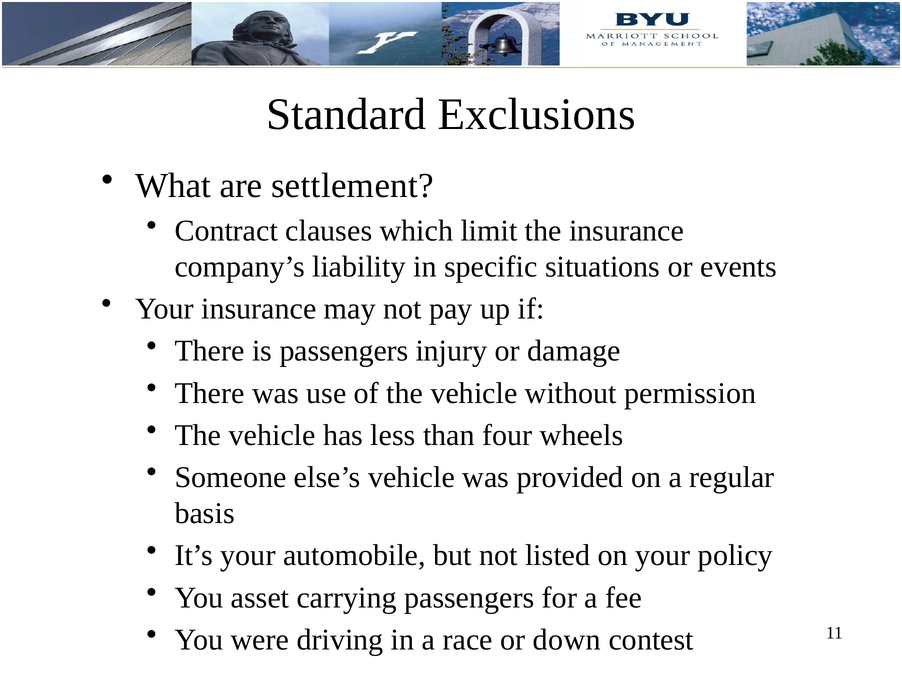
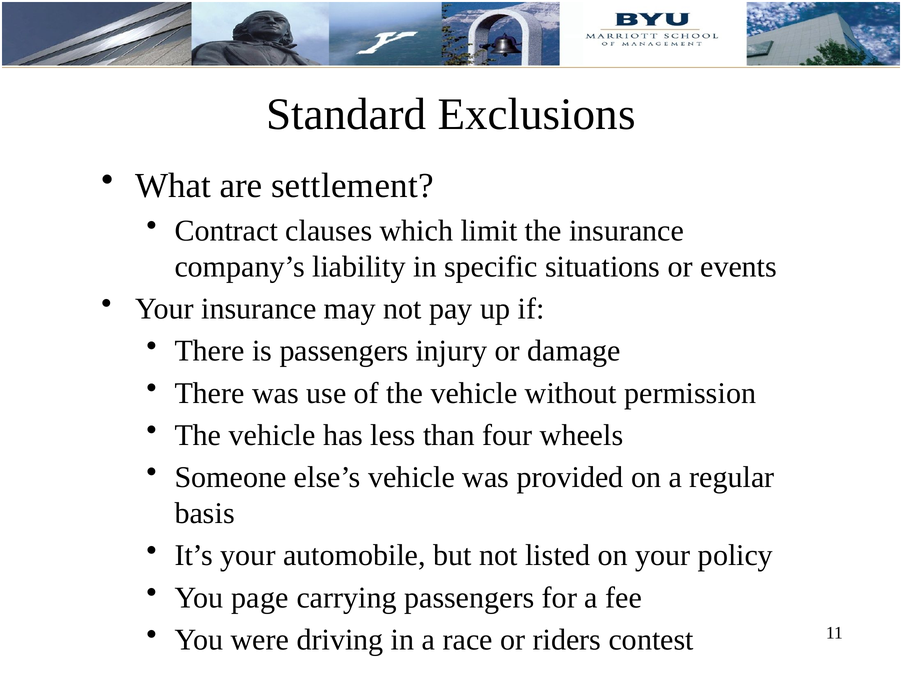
asset: asset -> page (260, 597)
down: down -> riders (567, 639)
